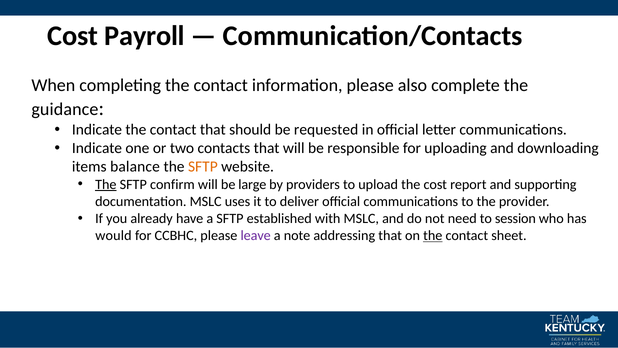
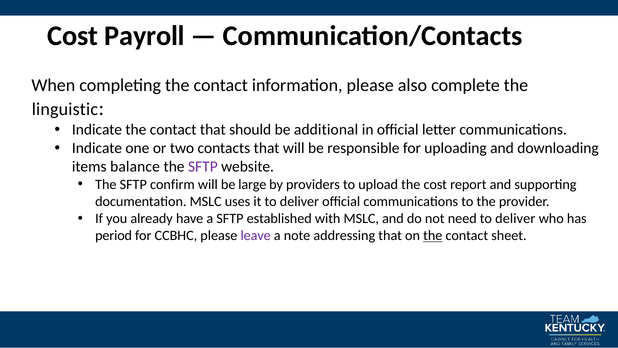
guidance: guidance -> linguistic (65, 109)
requested: requested -> additional (326, 130)
SFTP colour: orange -> purple (203, 167)
The underline: present -> none (106, 184)
need to session: session -> deliver (515, 218)
would: would -> period (114, 235)
